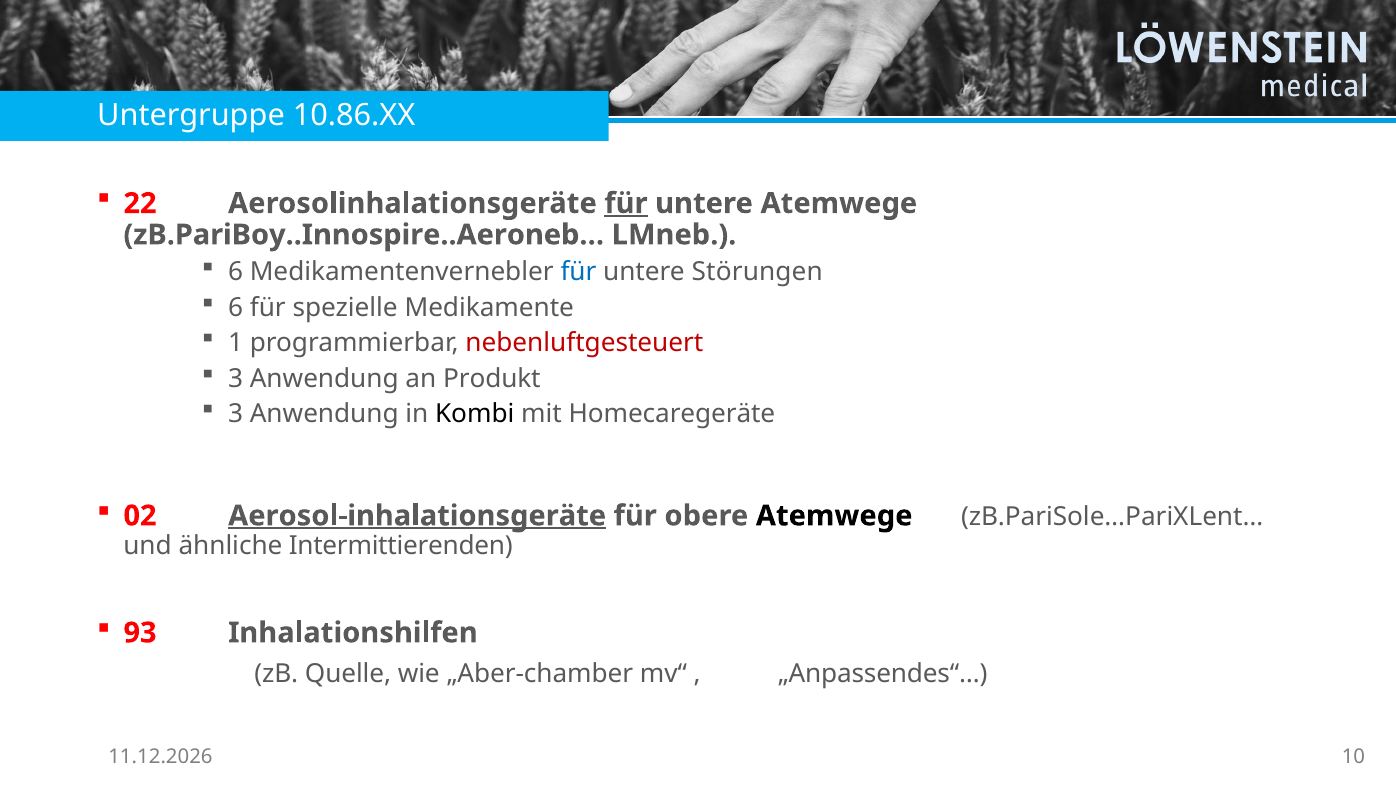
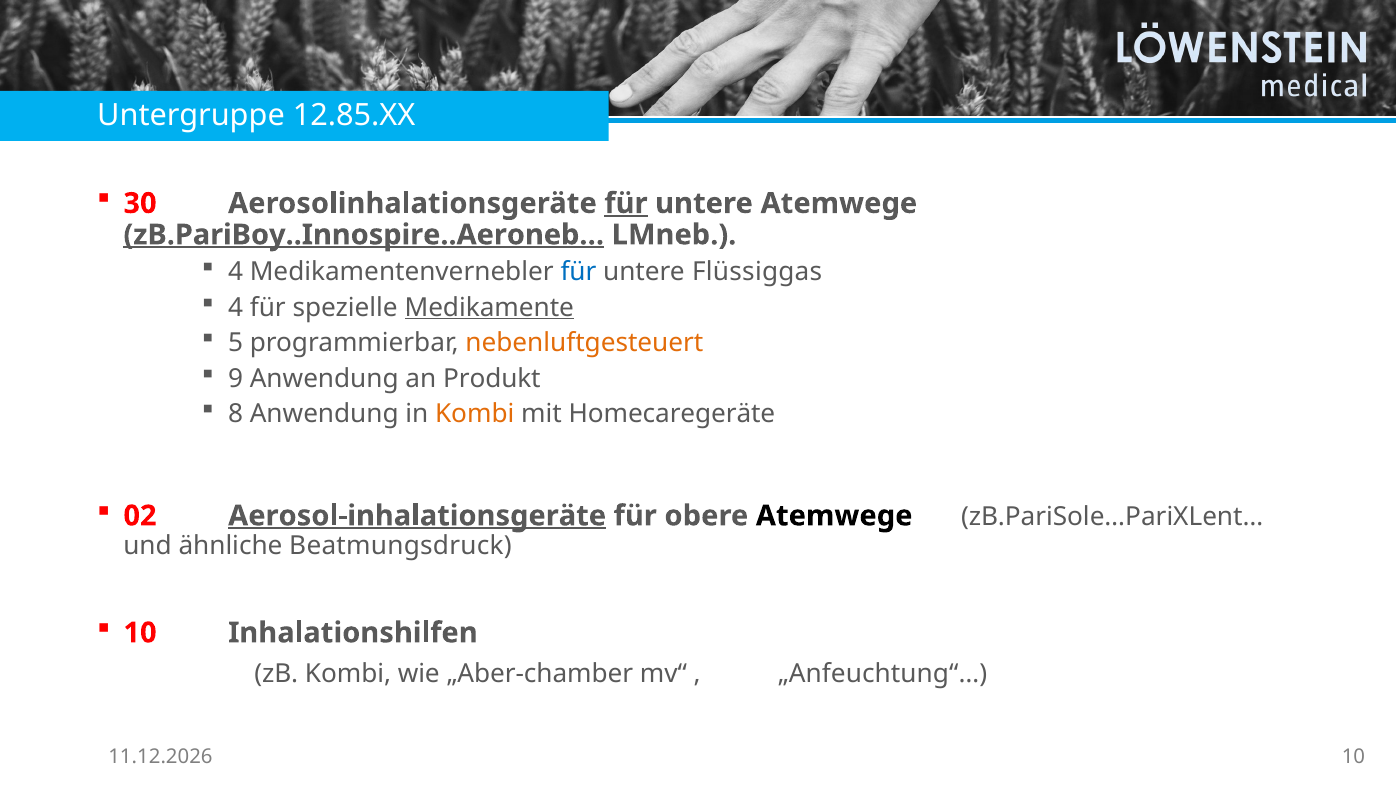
10.86.XX: 10.86.XX -> 12.85.XX (354, 115)
22: 22 -> 30 (140, 203)
zB.PariBoy..Innospire..Aeroneb… underline: none -> present (364, 235)
6: 6 -> 4 (236, 272)
Störungen: Störungen -> Flüssiggas (757, 272)
6: 6 -> 4 (236, 308)
Medikamente underline: none -> present (489, 308)
1: 1 -> 5 (236, 343)
nebenluftgesteuert colour: red -> orange (584, 343)
3: 3 -> 9 (236, 379)
3: 3 -> 8 (236, 414)
Kombi colour: black -> orange (475, 414)
Intermittierenden: Intermittierenden -> Beatmungsdruck (400, 546)
93: 93 -> 10 (140, 633)
zB Quelle: Quelle -> Kombi (348, 674)
„Anpassendes“…: „Anpassendes“… -> „Anfeuchtung“… (883, 674)
